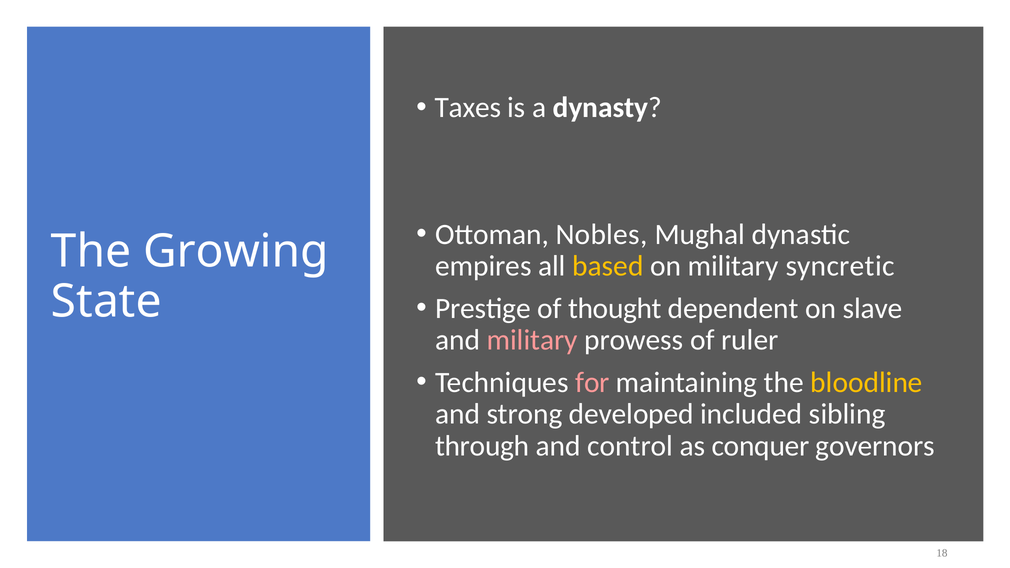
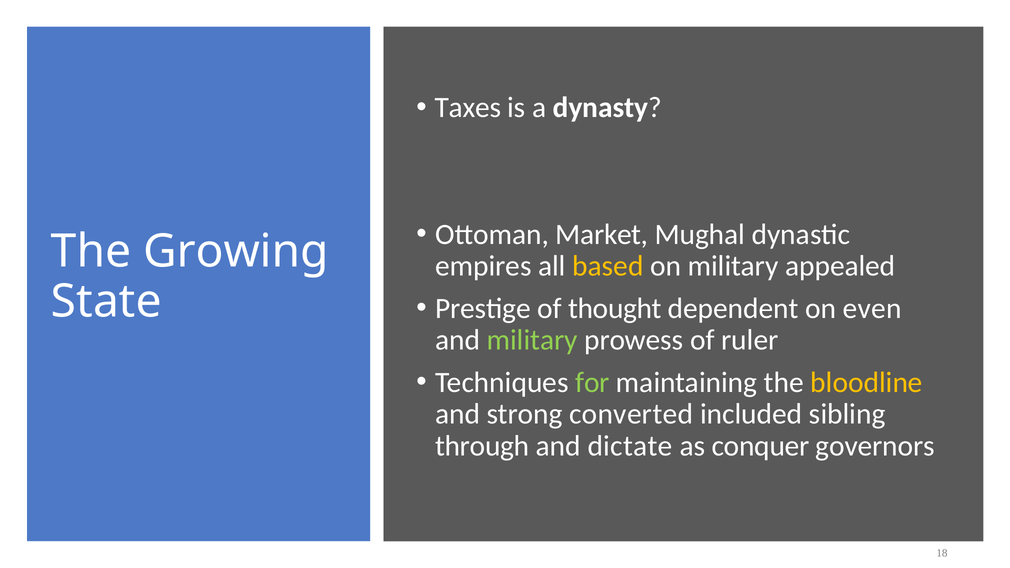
Nobles: Nobles -> Market (602, 234)
syncretic: syncretic -> appealed (840, 266)
slave: slave -> even (872, 308)
military colour: pink -> light green (532, 340)
for colour: pink -> light green (592, 382)
developed: developed -> converted (631, 414)
control: control -> dictate (630, 446)
